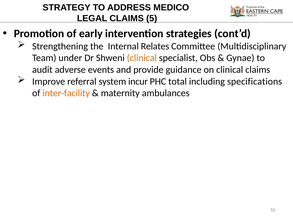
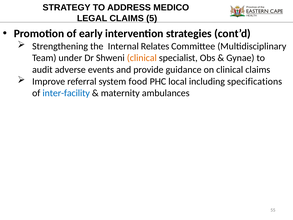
incur: incur -> food (138, 81)
total: total -> local (178, 81)
inter-facility colour: orange -> blue (66, 93)
